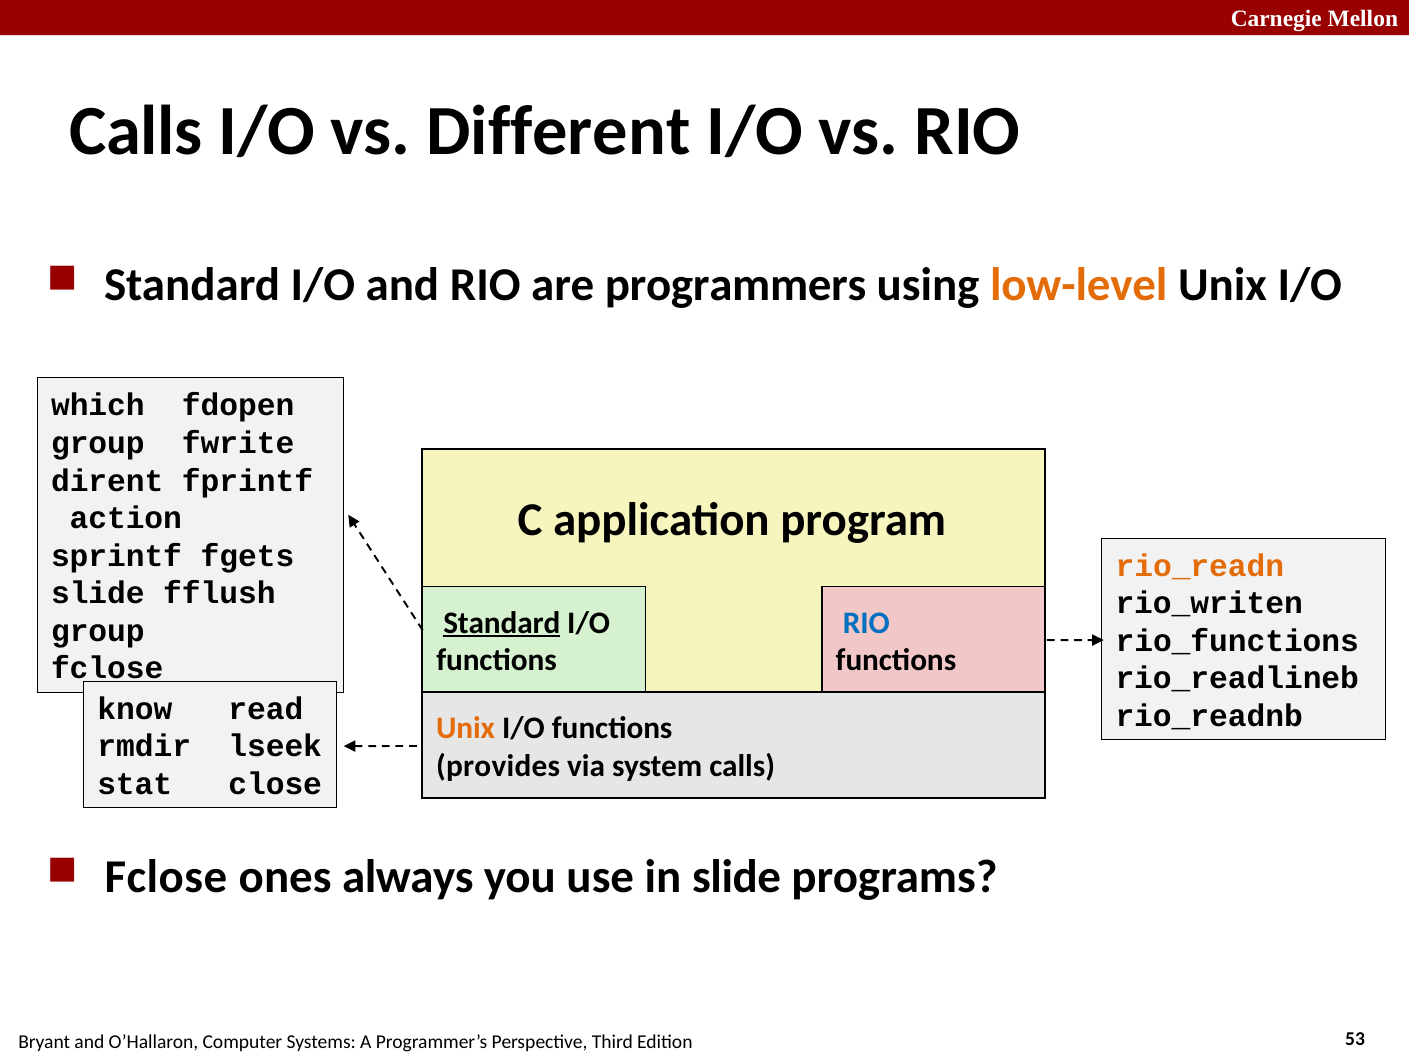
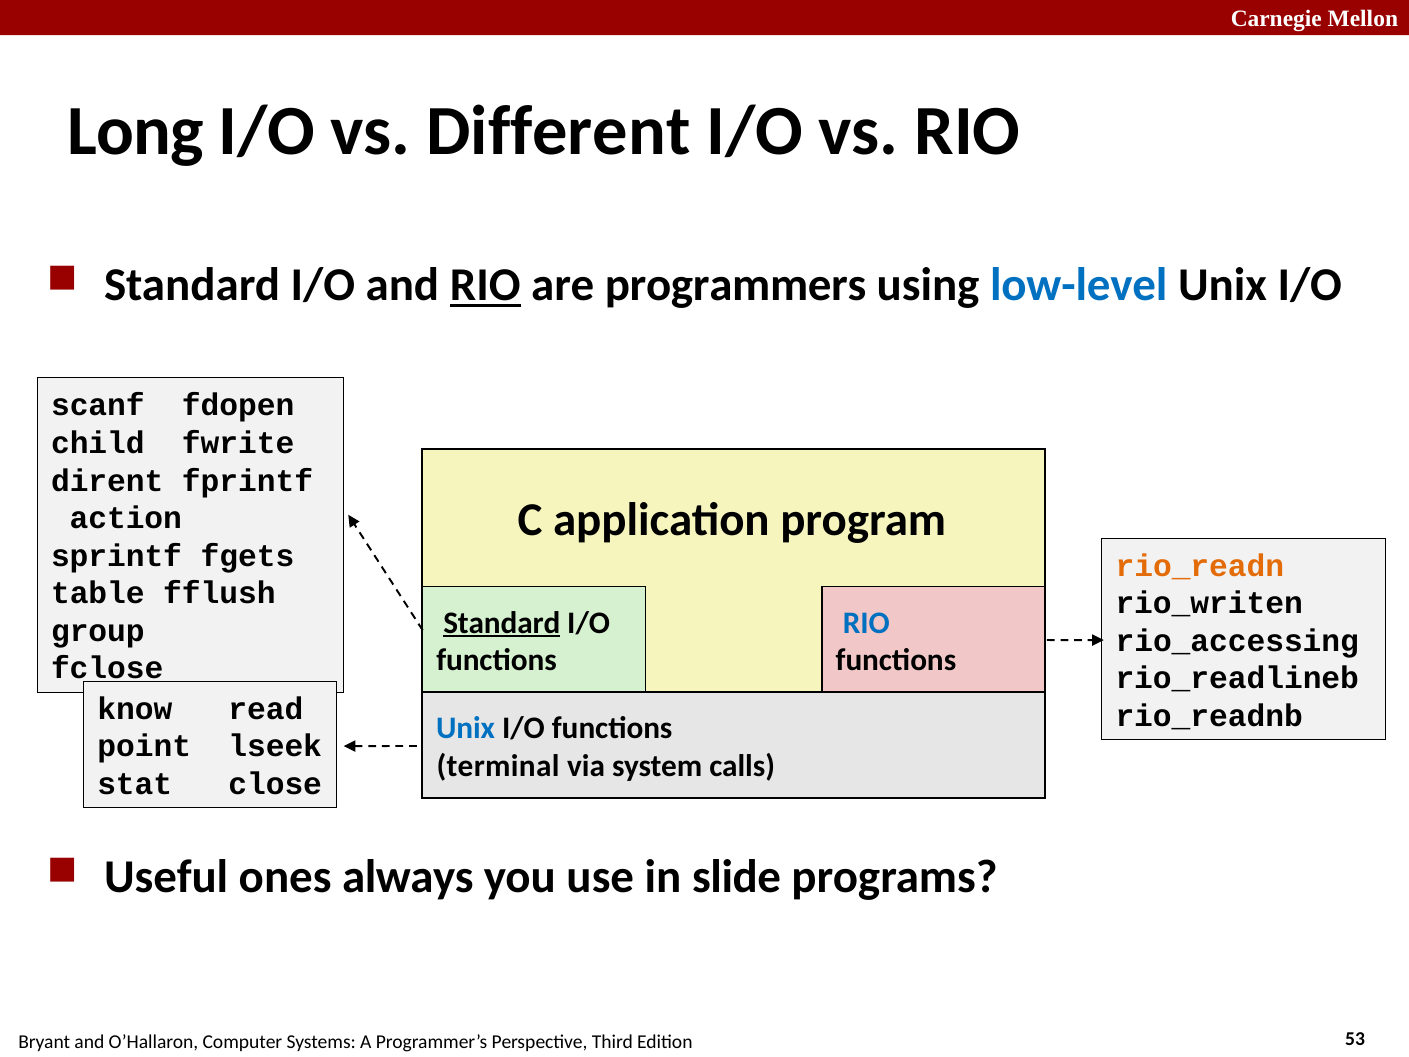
Calls: Calls -> Long (136, 131)
RIO underline: none -> present (485, 285)
low-level colour: orange -> blue (1079, 285)
which: which -> scanf (98, 406)
group: group -> child (98, 443)
slide: slide -> table (98, 593)
rio_functions: rio_functions -> rio_accessing (1237, 641)
Unix colour: orange -> blue (466, 728)
rmdir: rmdir -> point (144, 746)
provides: provides -> terminal (498, 766)
Fclose: Fclose -> Useful (166, 877)
